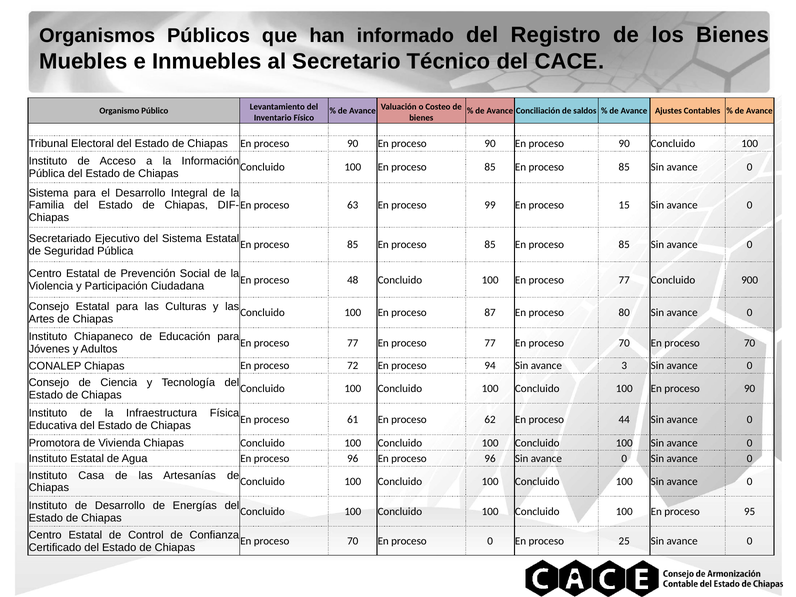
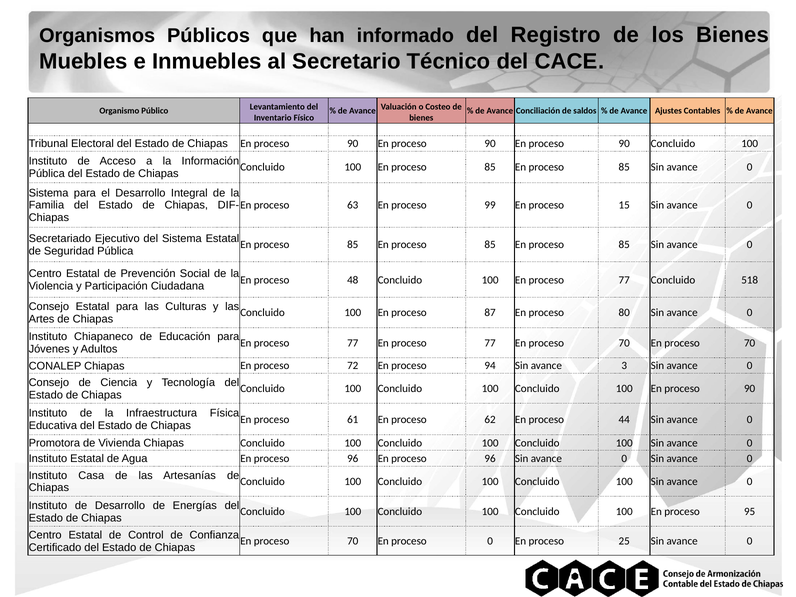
900: 900 -> 518 (750, 280)
